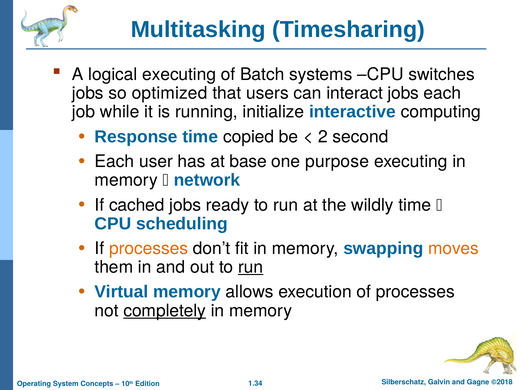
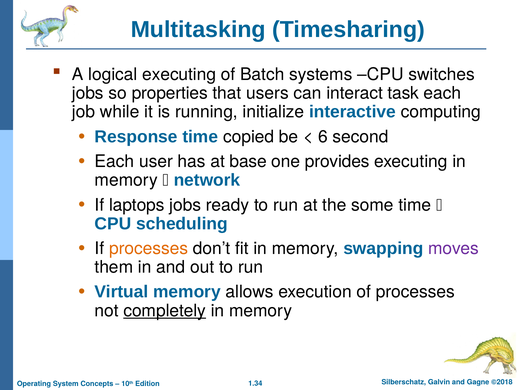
optimized: optimized -> properties (170, 93)
interact jobs: jobs -> task (403, 93)
2: 2 -> 6 (323, 137)
purpose: purpose -> provides (337, 162)
cached: cached -> laptops (137, 205)
wildly: wildly -> some (372, 205)
moves colour: orange -> purple (453, 249)
run underline: present -> none (251, 268)
